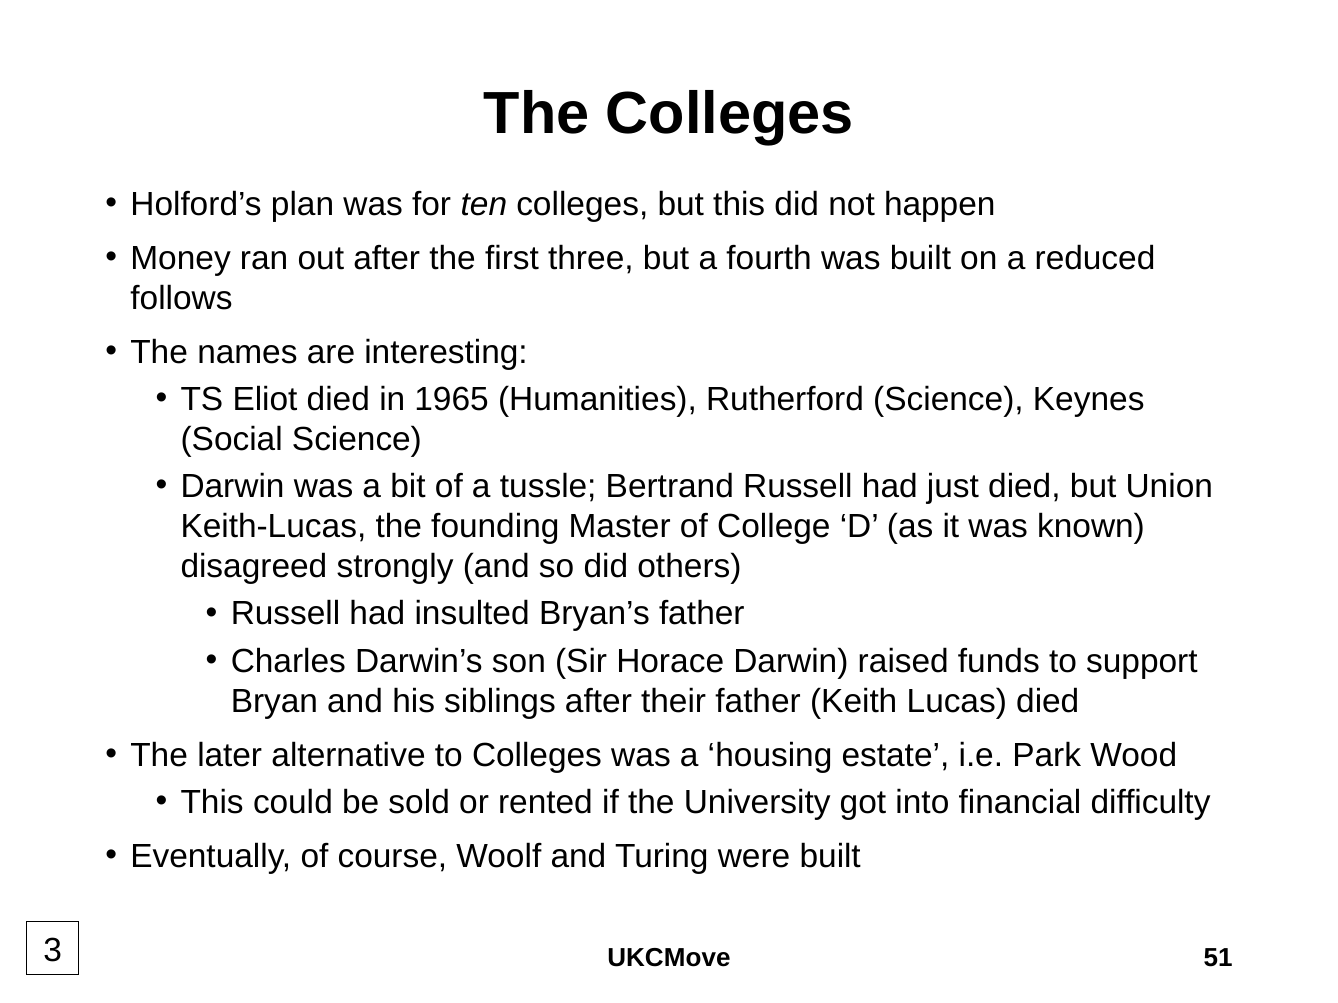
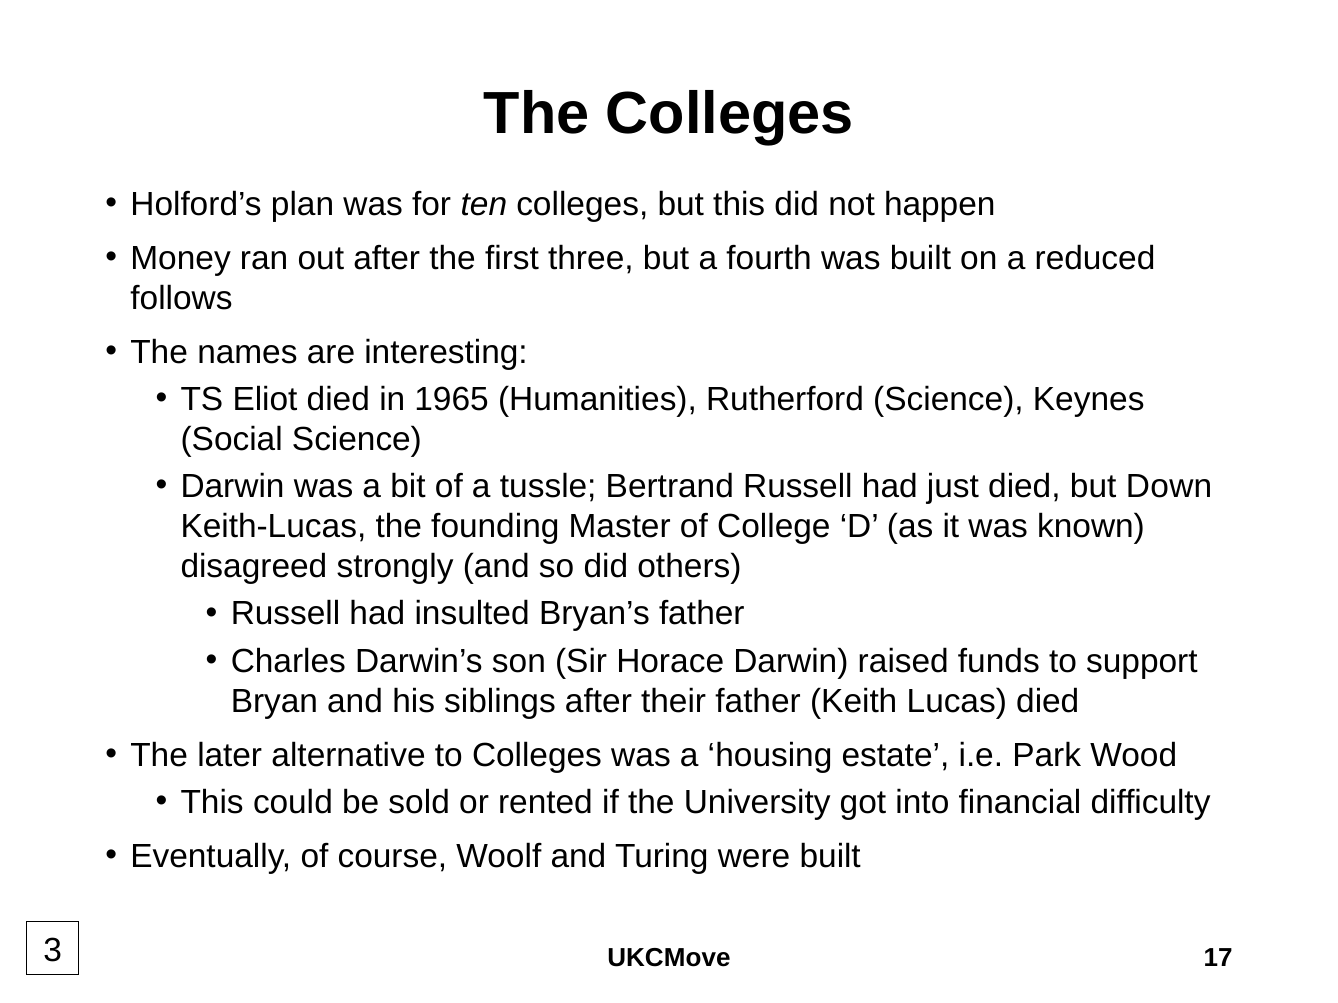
Union: Union -> Down (1169, 487)
51: 51 -> 17 (1218, 959)
